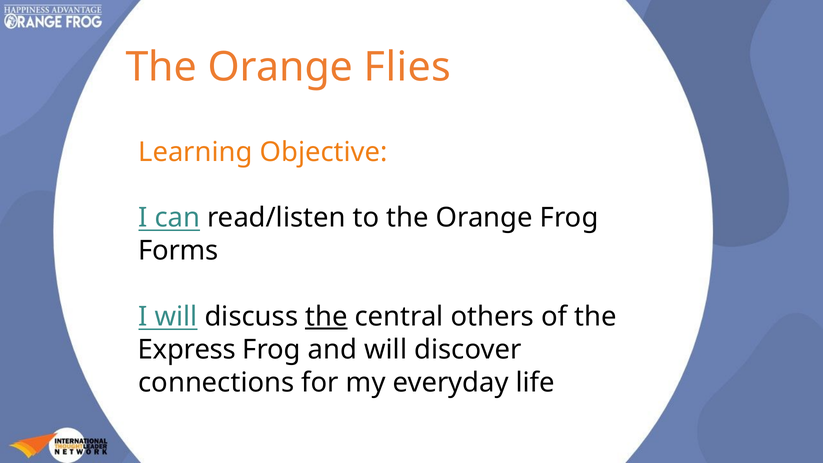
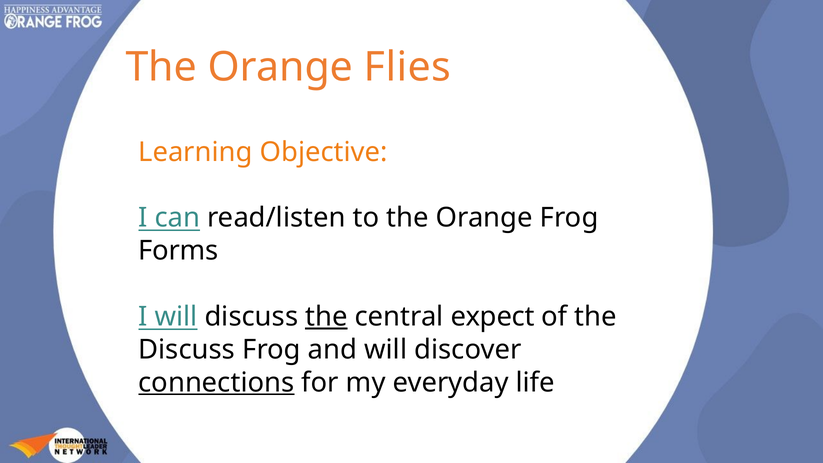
others: others -> expect (493, 317)
Express: Express -> Discuss (187, 350)
connections underline: none -> present (216, 382)
